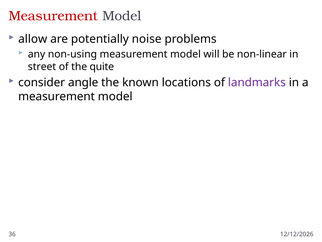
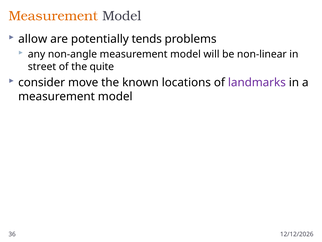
Measurement colour: red -> orange (53, 16)
noise: noise -> tends (147, 39)
non-using: non-using -> non-angle (72, 54)
angle: angle -> move (83, 82)
